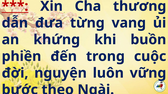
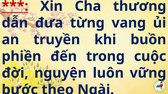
khứng: khứng -> truyền (57, 40)
